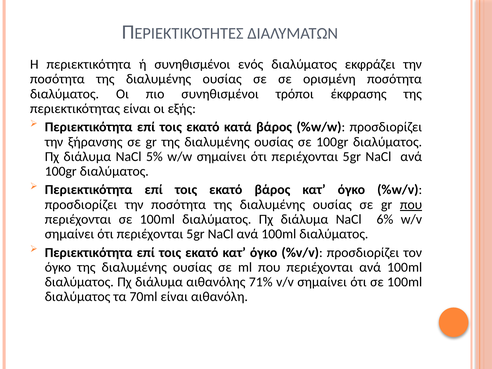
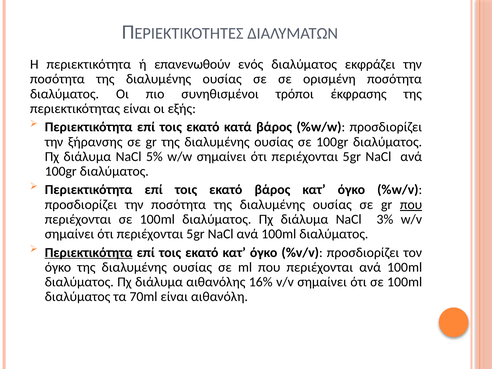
ή συνηθισμένοι: συνηθισμένοι -> επανενωθούν (192, 64)
6%: 6% -> 3% (385, 219)
Περιεκτικότητα underline: none -> present (89, 253)
71%: 71% -> 16% (261, 282)
